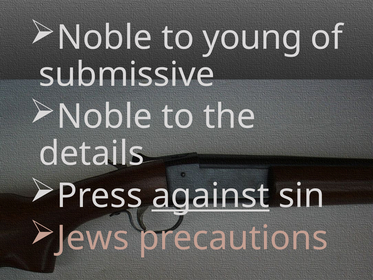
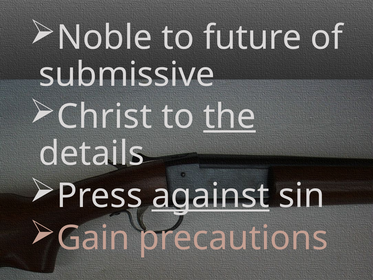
young: young -> future (252, 38)
Noble: Noble -> Christ (104, 117)
the underline: none -> present (229, 117)
Jews: Jews -> Gain (93, 238)
